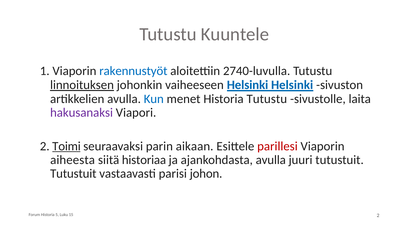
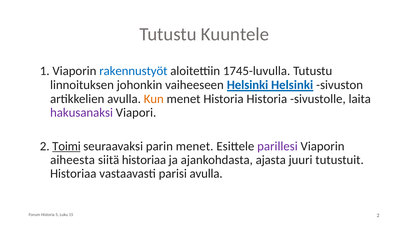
2740-luvulla: 2740-luvulla -> 1745-luvulla (257, 71)
linnoituksen underline: present -> none (82, 85)
Kun colour: blue -> orange (154, 99)
Historia Tutustu: Tutustu -> Historia (267, 99)
parin aikaan: aikaan -> menet (195, 146)
parillesi colour: red -> purple (277, 146)
ajankohdasta avulla: avulla -> ajasta (271, 160)
Tutustuit: Tutustuit -> Historiaa (73, 174)
parisi johon: johon -> avulla (206, 174)
